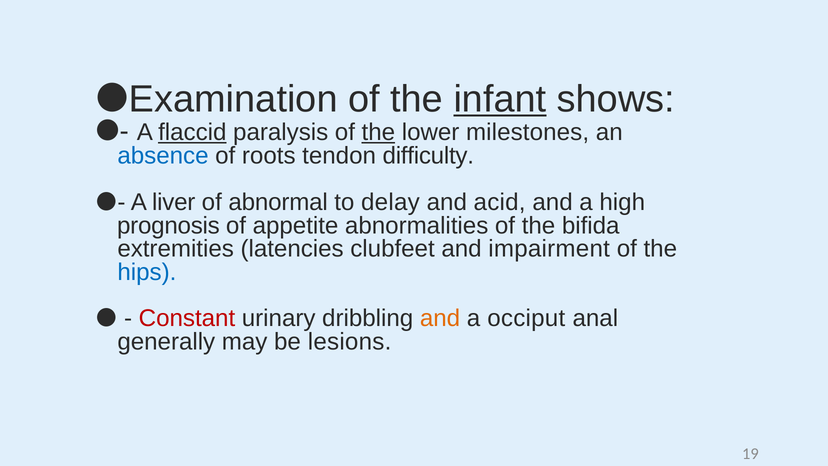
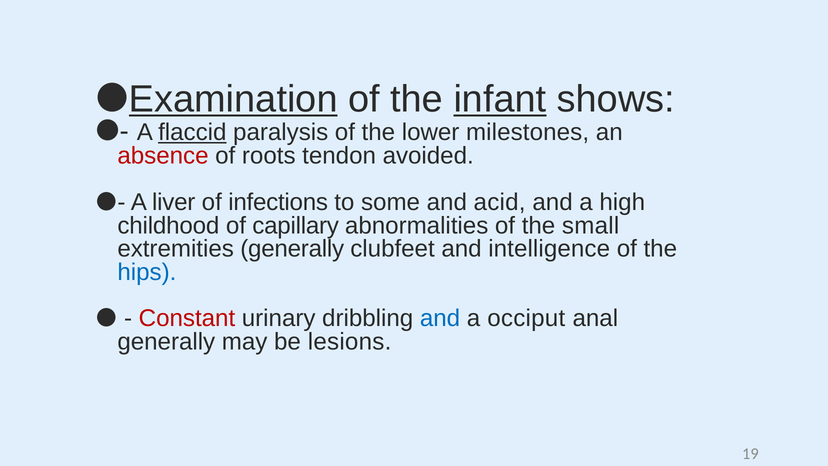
Examination underline: none -> present (233, 99)
the underline: present -> none (378, 132)
absence colour: blue -> red (163, 156)
difficulty: difficulty -> avoided (428, 156)
abnormal: abnormal -> infections (278, 202)
delay: delay -> some (391, 202)
prognosis: prognosis -> childhood (168, 226)
appetite: appetite -> capillary (296, 226)
bifida: bifida -> small (591, 226)
extremities latencies: latencies -> generally (292, 249)
impairment: impairment -> intelligence (549, 249)
and colour: orange -> blue (440, 318)
